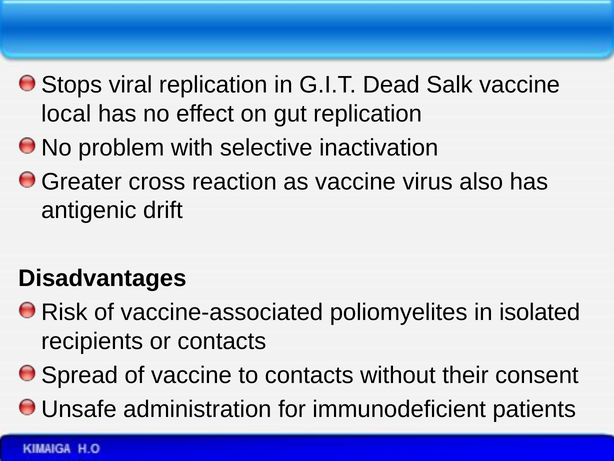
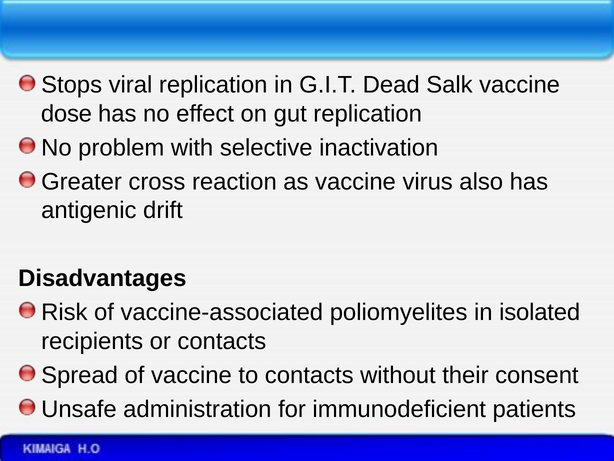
local: local -> dose (66, 114)
